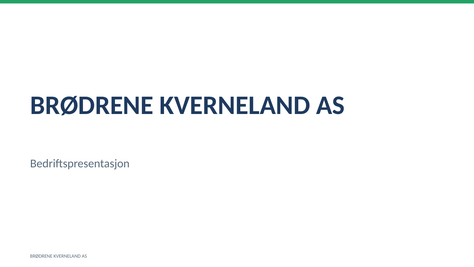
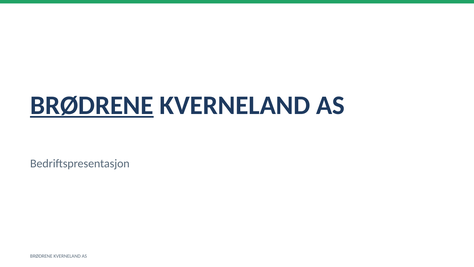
BRØDRENE underline: none -> present (92, 105)
